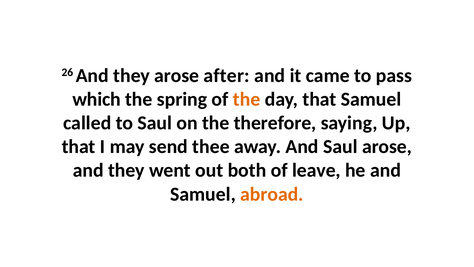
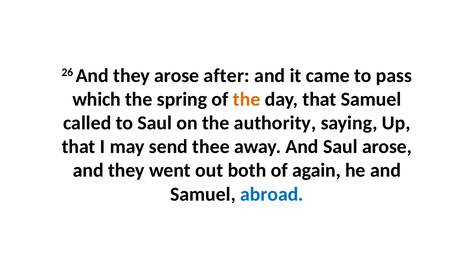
therefore: therefore -> authority (275, 123)
leave: leave -> again (316, 170)
abroad colour: orange -> blue (272, 194)
